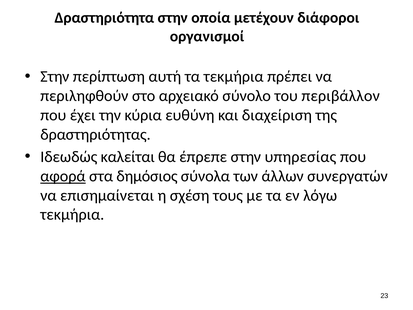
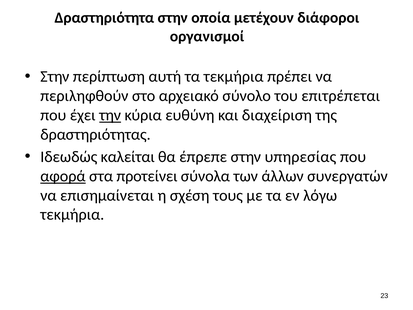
περιβάλλον: περιβάλλον -> επιτρέπεται (341, 96)
την underline: none -> present (110, 115)
δημόσιος: δημόσιος -> προτείνει (147, 176)
